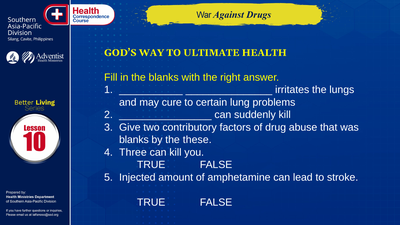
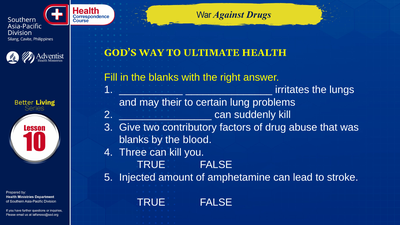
cure: cure -> their (172, 102)
these: these -> blood (197, 140)
